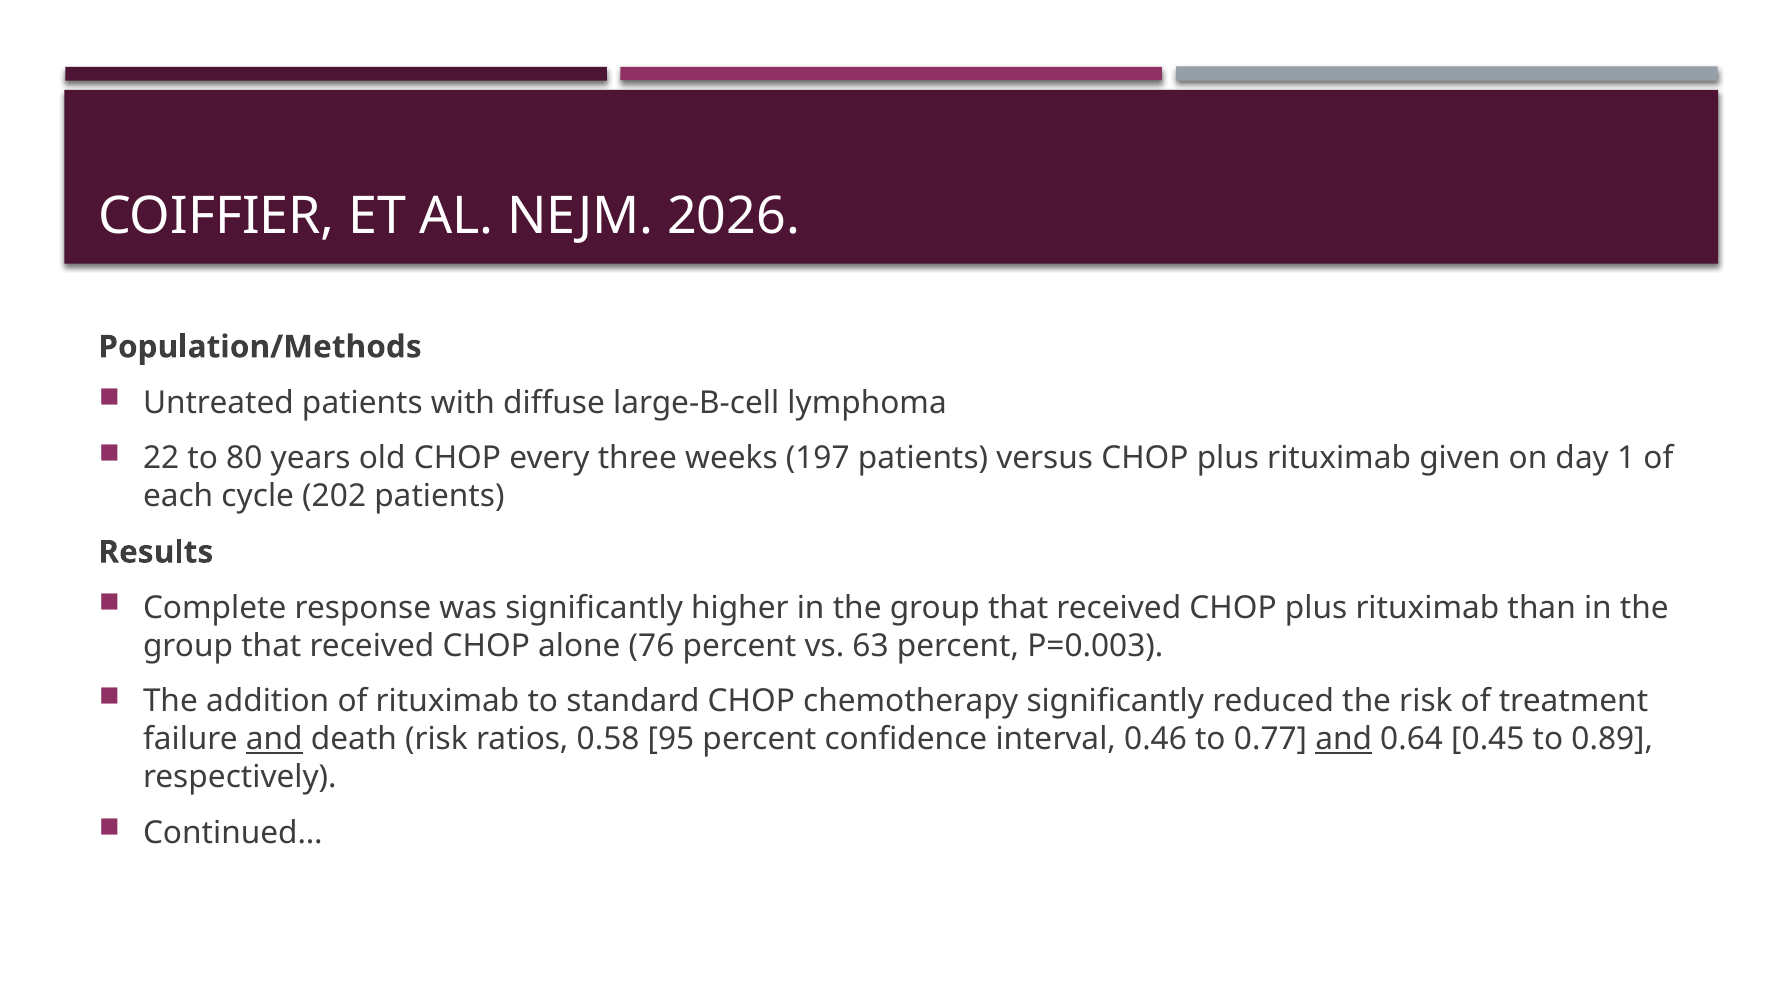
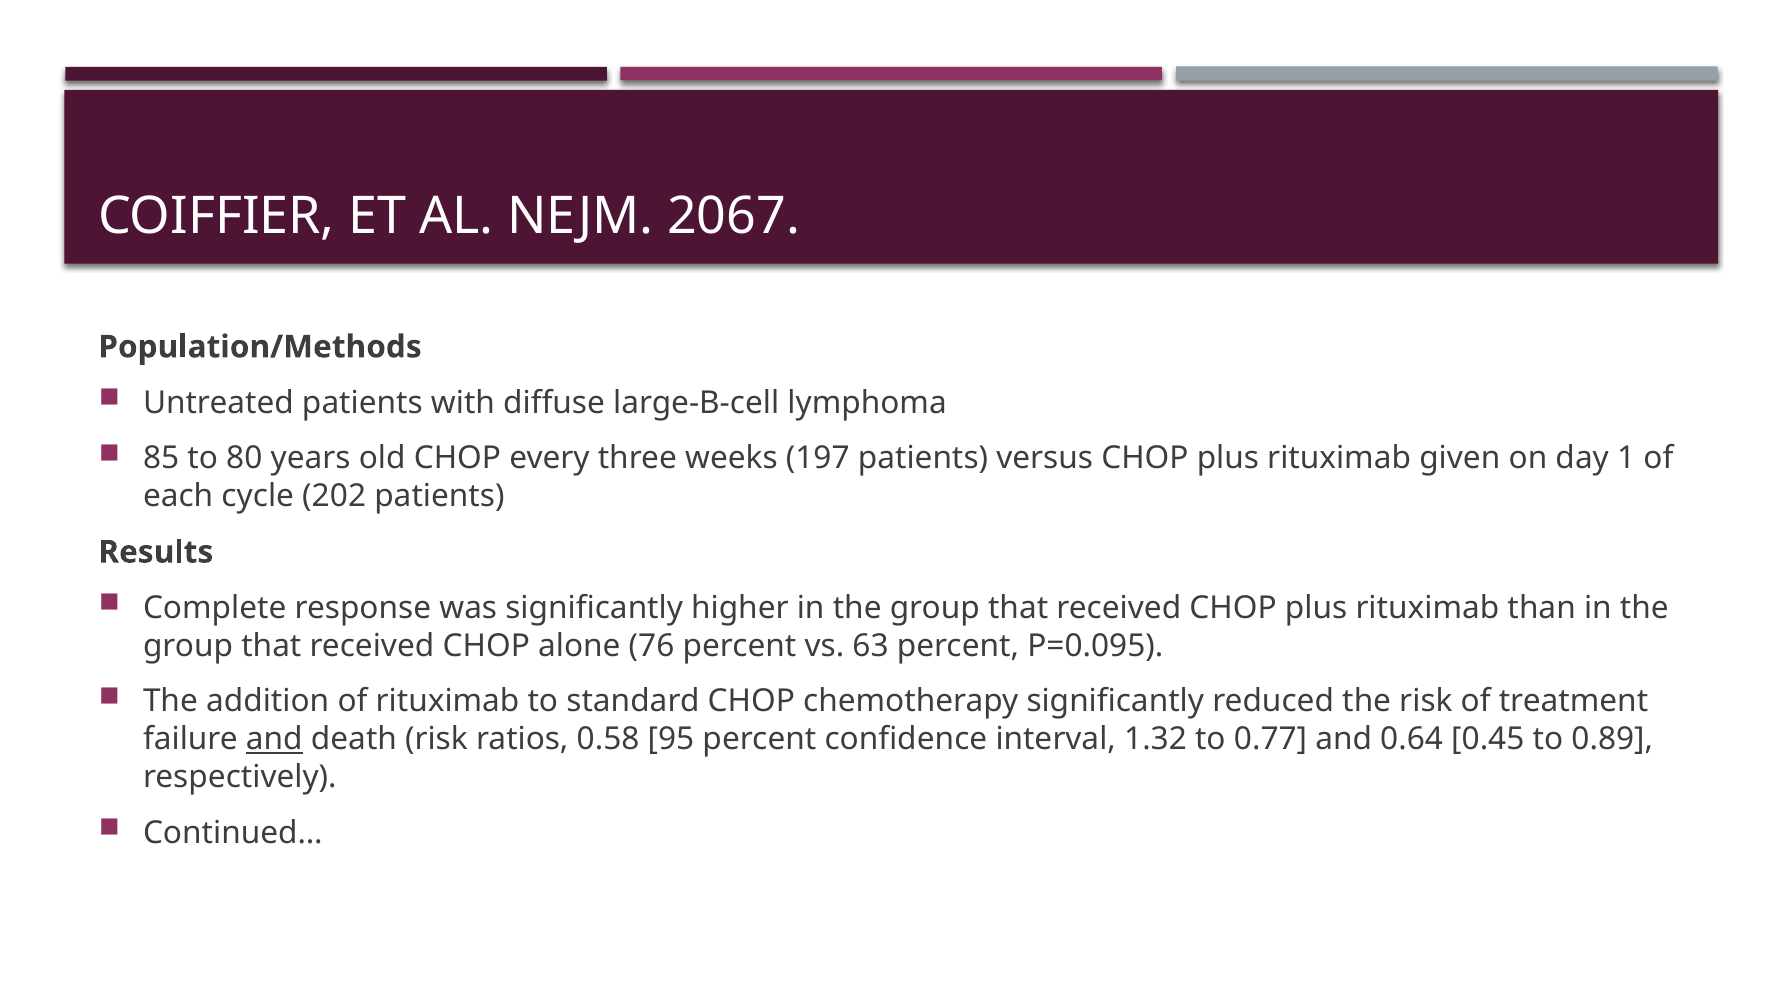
2026: 2026 -> 2067 (734, 217)
22: 22 -> 85 (161, 458)
P=0.003: P=0.003 -> P=0.095 (1095, 646)
0.46: 0.46 -> 1.32 (1156, 739)
and underline: present -> none (1344, 739)
